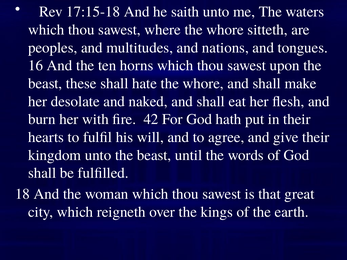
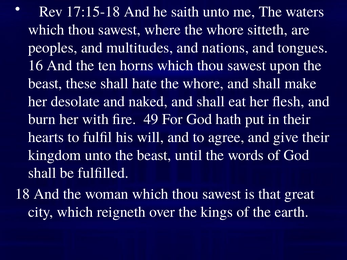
42: 42 -> 49 (151, 119)
